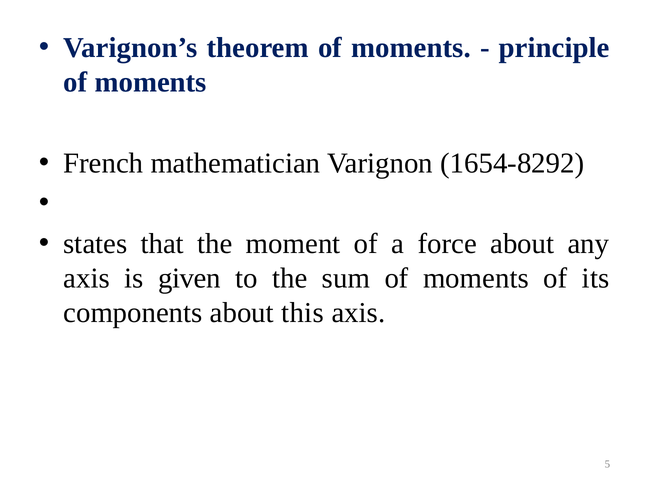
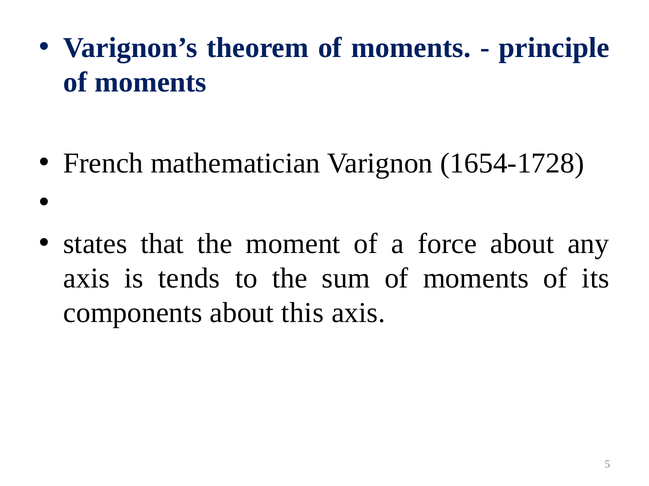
1654-8292: 1654-8292 -> 1654-1728 (512, 163)
given: given -> tends (189, 279)
